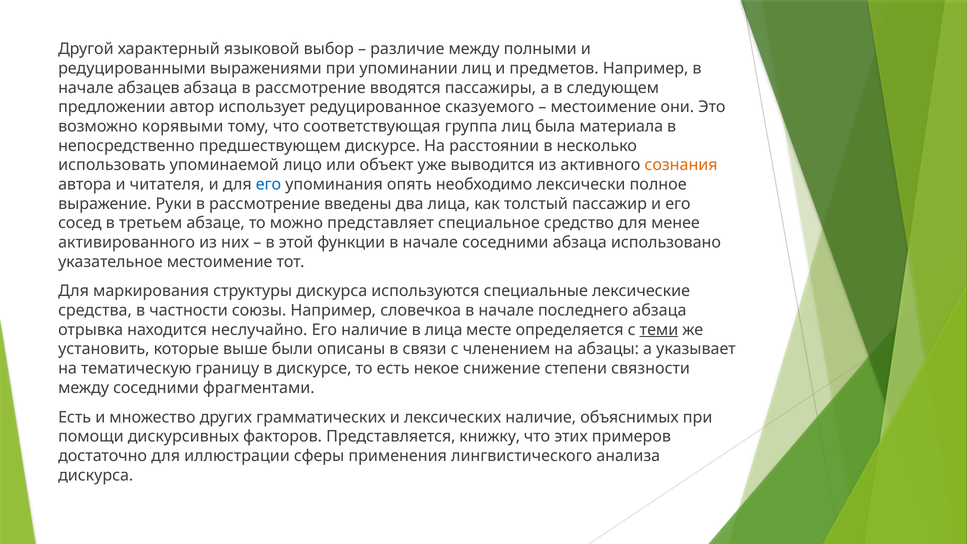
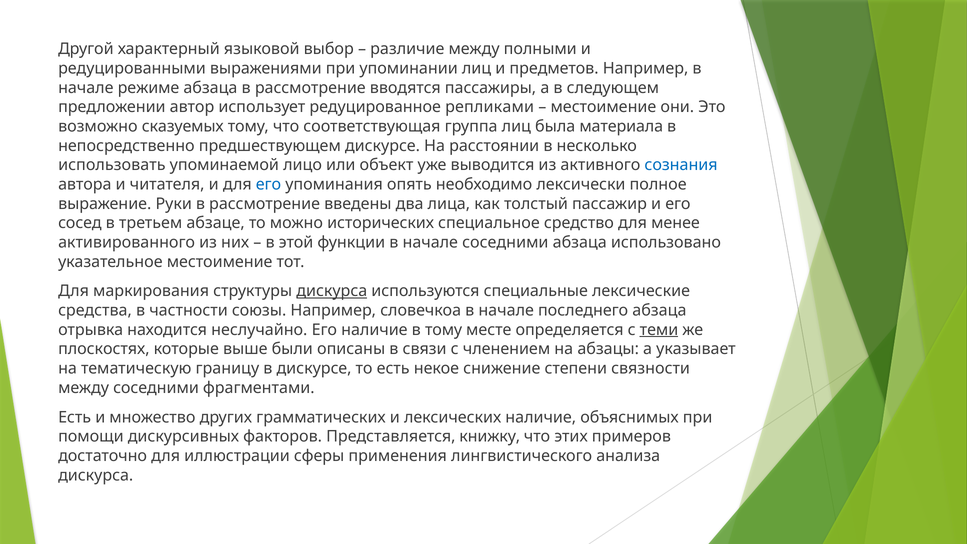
абзацев: абзацев -> режиме (148, 88)
сказуемого: сказуемого -> репликами (490, 107)
корявыми: корявыми -> сказуемых (183, 126)
сознания colour: orange -> blue (681, 165)
представляет: представляет -> исторических (381, 223)
дискурса underline: none -> present (332, 291)
в лица: лица -> тому (444, 330)
установить: установить -> плоскостях (104, 349)
